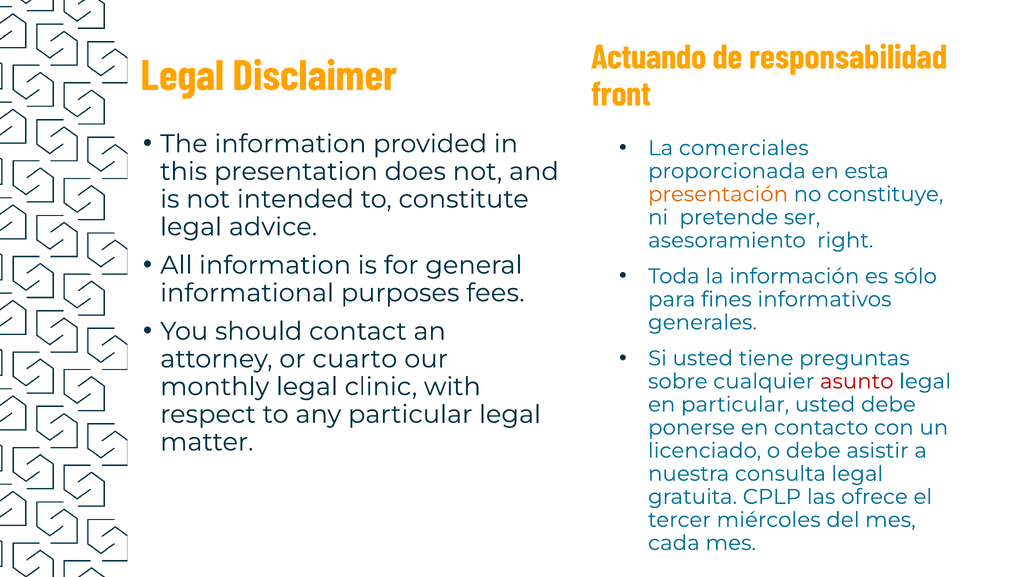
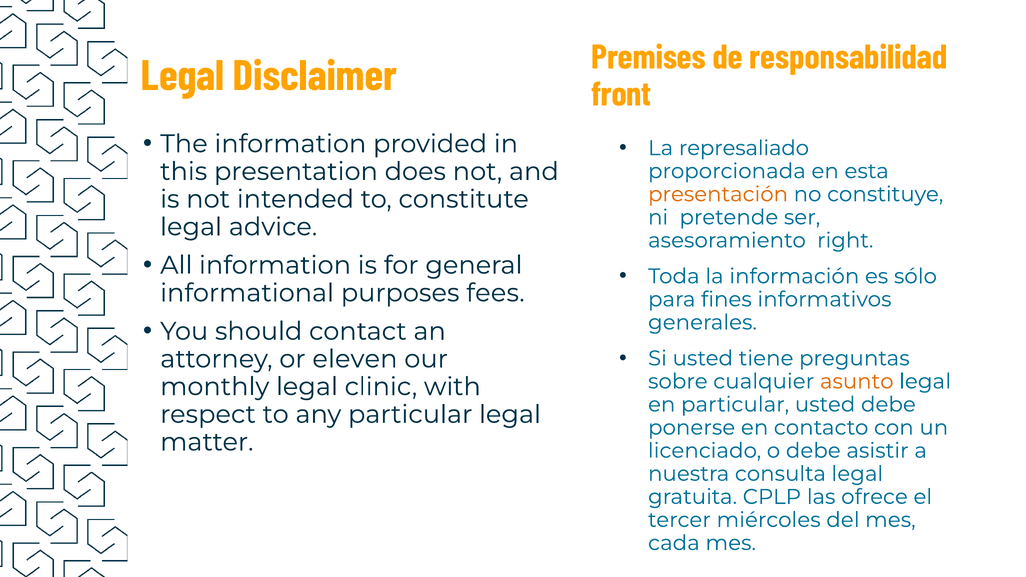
Actuando: Actuando -> Premises (649, 58)
comerciales: comerciales -> represaliado (744, 148)
cuarto: cuarto -> eleven (355, 359)
asunto colour: red -> orange (857, 382)
